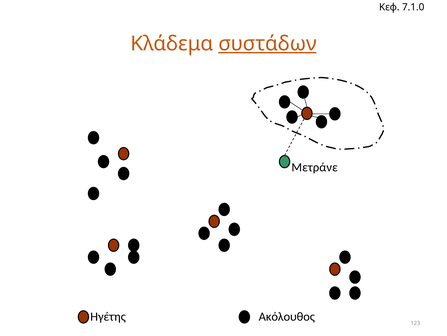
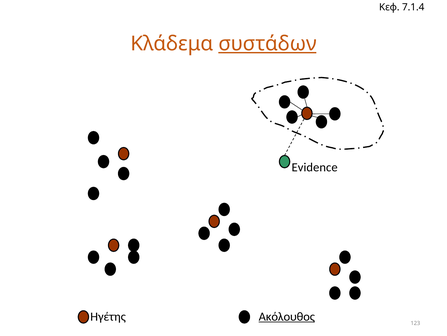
7.1.0: 7.1.0 -> 7.1.4 (413, 7)
Μετράνε: Μετράνε -> Evidence (315, 167)
Ακόλουθος underline: none -> present (287, 316)
